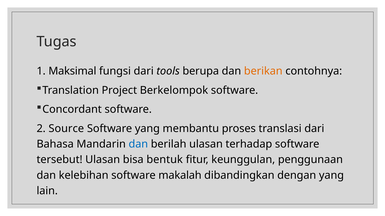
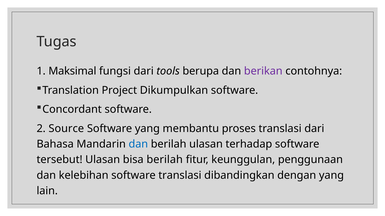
berikan colour: orange -> purple (263, 71)
Berkelompok: Berkelompok -> Dikumpulkan (174, 90)
bisa bentuk: bentuk -> berilah (165, 160)
software makalah: makalah -> translasi (180, 176)
